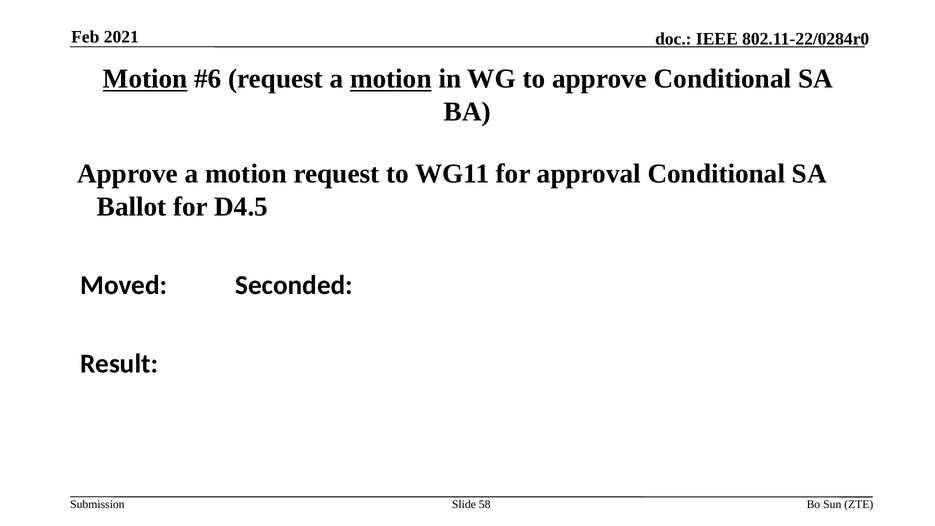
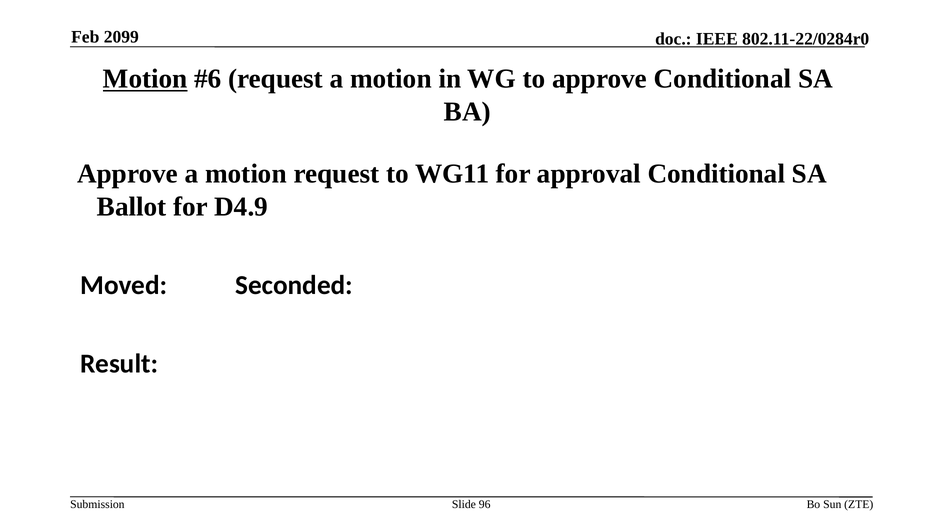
2021: 2021 -> 2099 (121, 37)
motion underline: present -> none (391, 79)
D4.5: D4.5 -> D4.9 (241, 206)
58: 58 -> 96 (485, 504)
